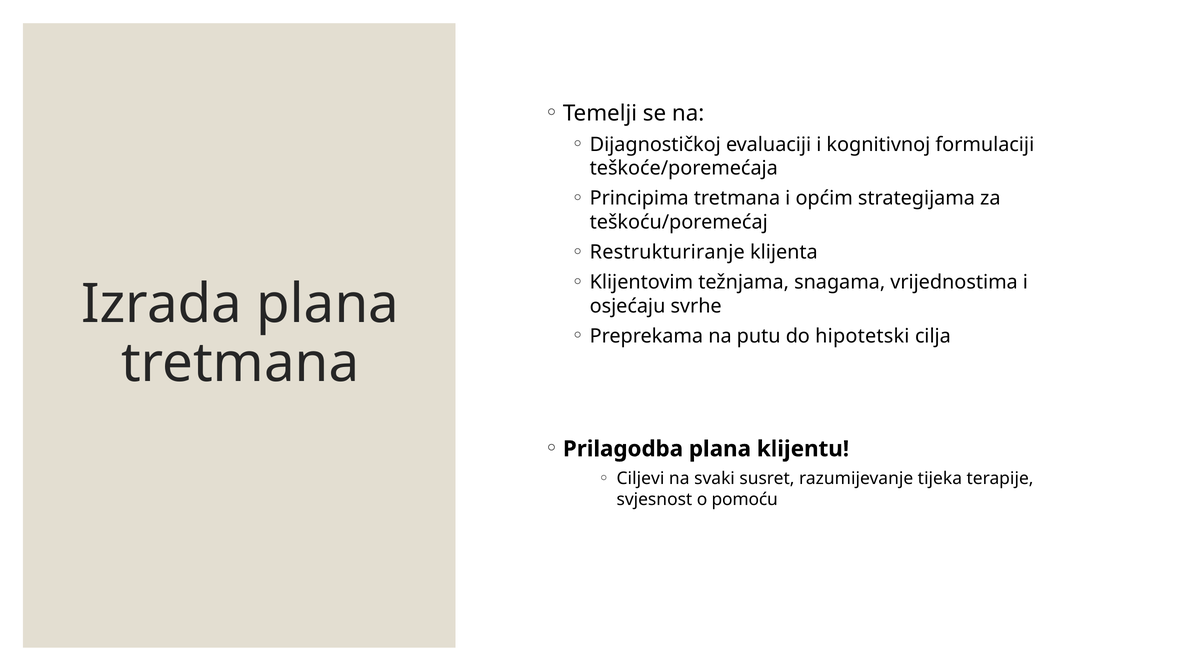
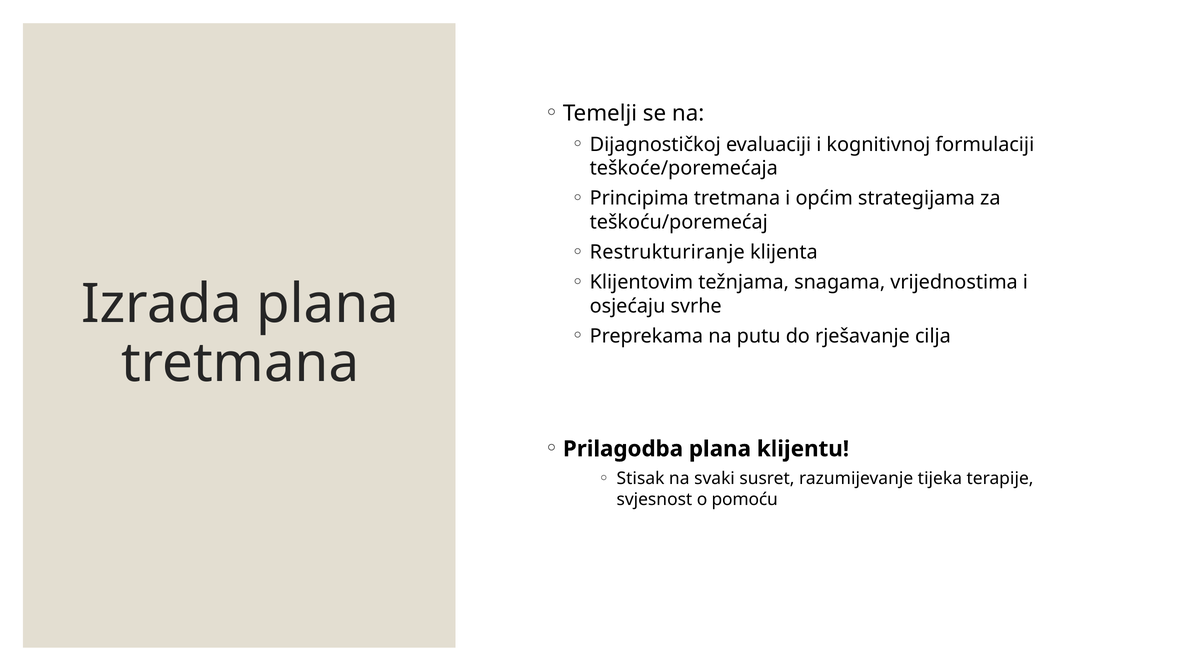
hipotetski: hipotetski -> rješavanje (862, 336)
Ciljevi: Ciljevi -> Stisak (641, 479)
